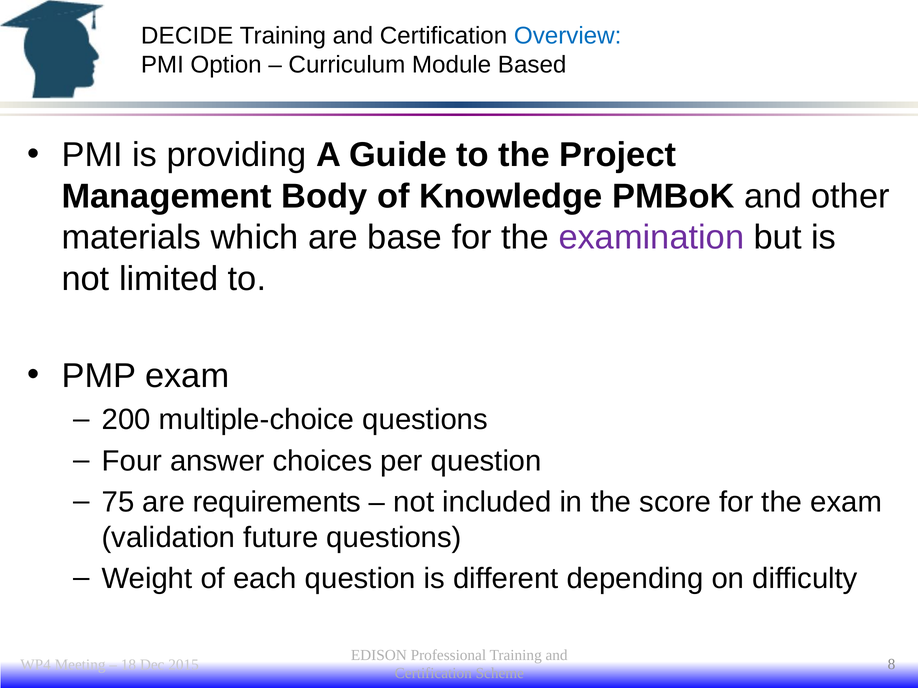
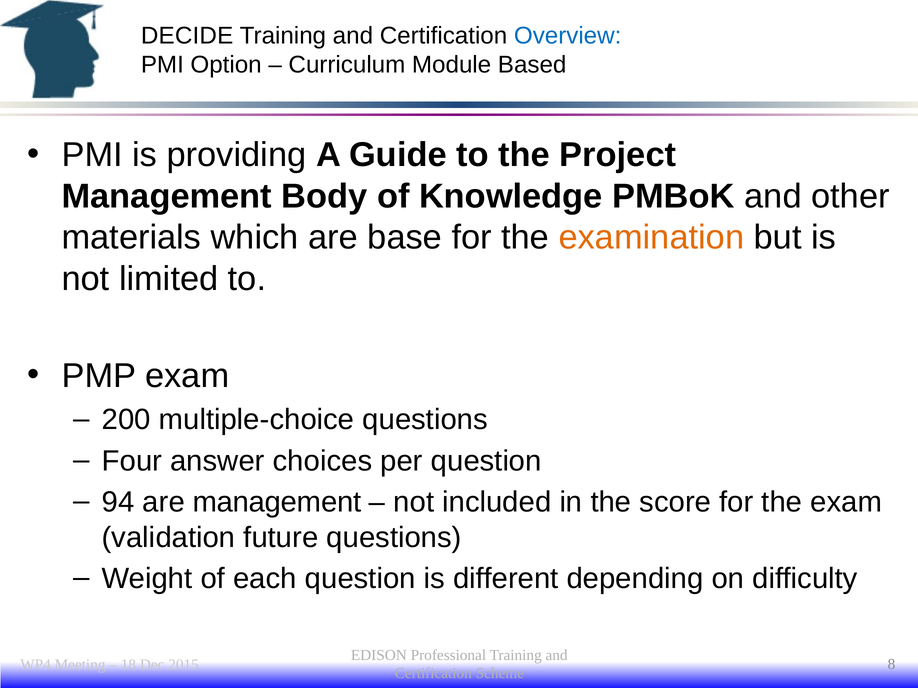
examination colour: purple -> orange (651, 238)
75: 75 -> 94 (118, 503)
are requirements: requirements -> management (277, 503)
